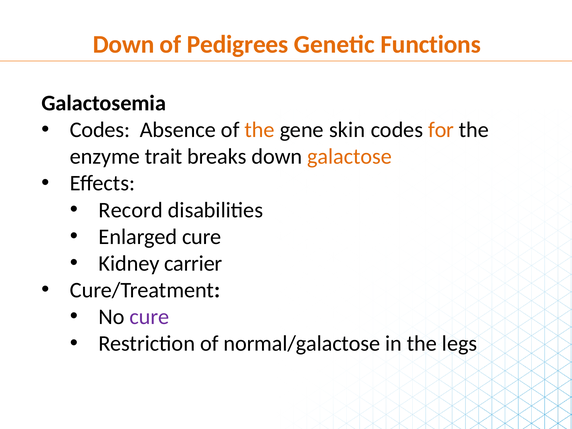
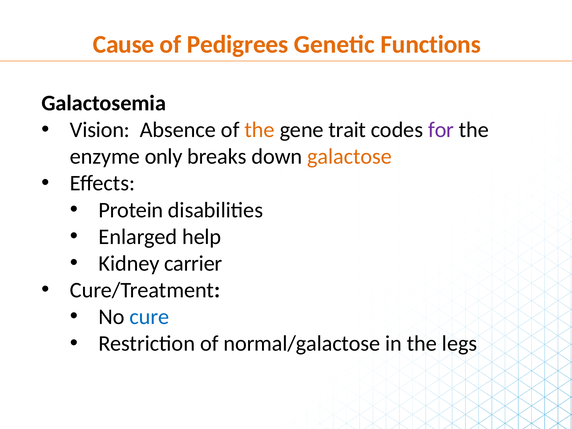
Down: Down -> Cause (124, 44)
Codes: Codes -> Vision (100, 130)
skin: skin -> trait (347, 130)
for colour: orange -> purple (441, 130)
trait: trait -> only (164, 157)
Record: Record -> Protein (131, 210)
Enlarged cure: cure -> help (202, 237)
cure colour: purple -> blue (149, 317)
